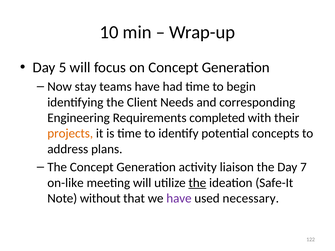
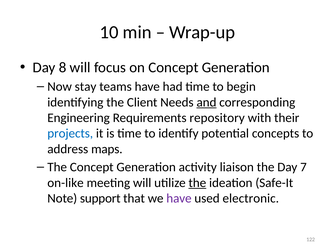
5: 5 -> 8 (63, 67)
and underline: none -> present (206, 102)
completed: completed -> repository (217, 118)
projects colour: orange -> blue (70, 134)
plans: plans -> maps (107, 149)
without: without -> support (100, 199)
necessary: necessary -> electronic (251, 199)
